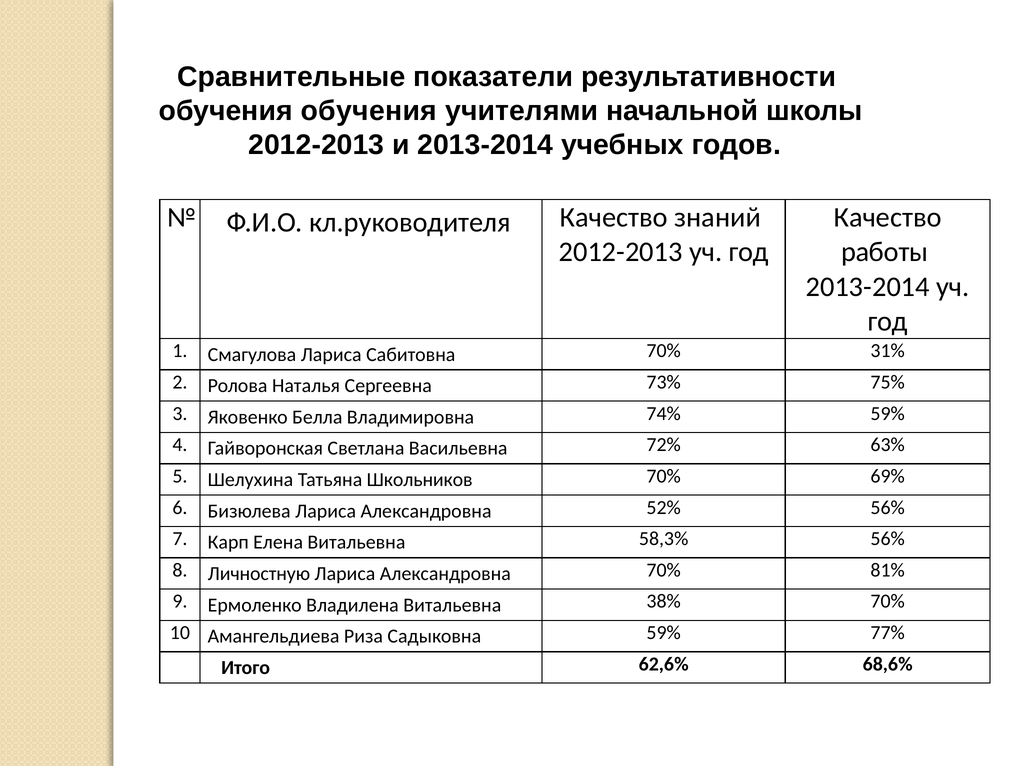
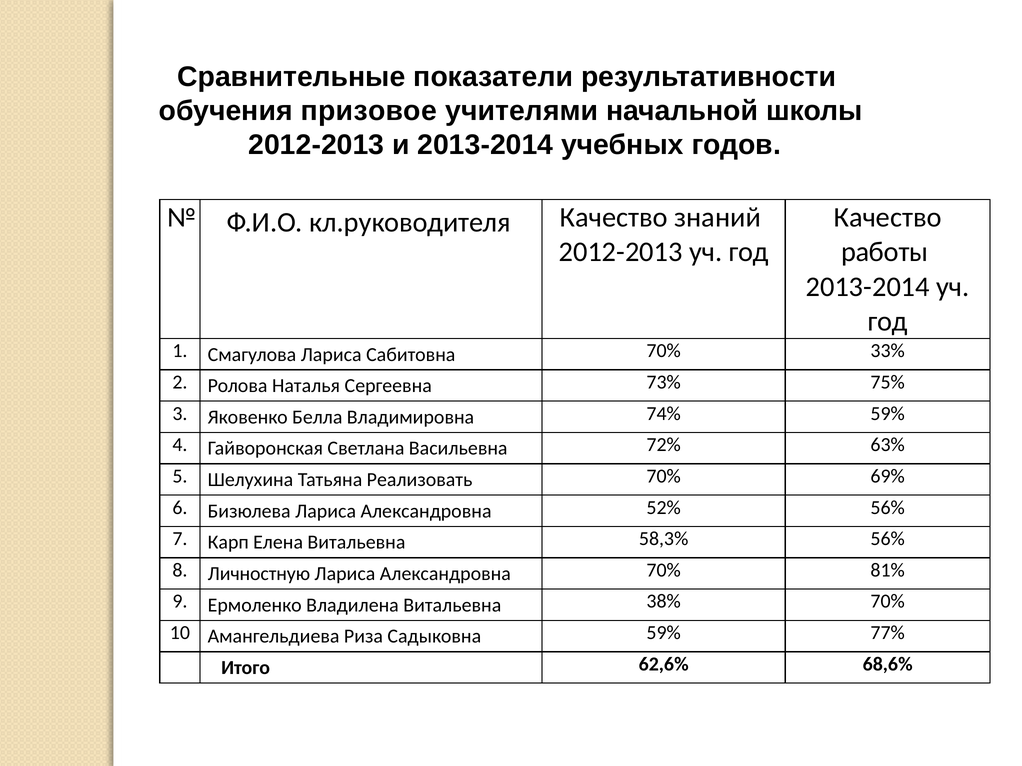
обучения обучения: обучения -> призовое (369, 111)
31%: 31% -> 33% (888, 351)
Школьников: Школьников -> Реализовать (420, 480)
